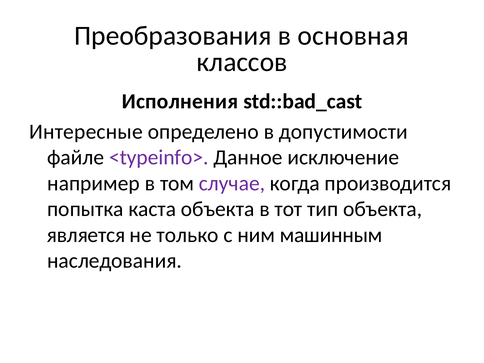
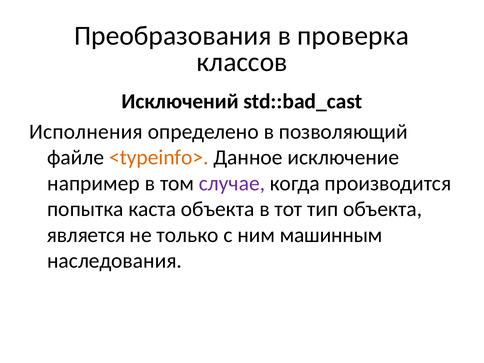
основная: основная -> проверка (353, 36)
Исполнения: Исполнения -> Исключений (180, 102)
Интересные: Интересные -> Исполнения (86, 132)
допустимости: допустимости -> позволяющий (343, 132)
<typeinfo> colour: purple -> orange (159, 157)
